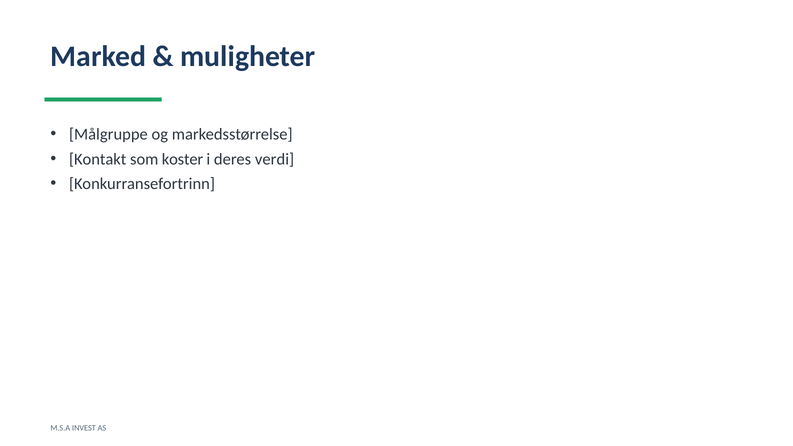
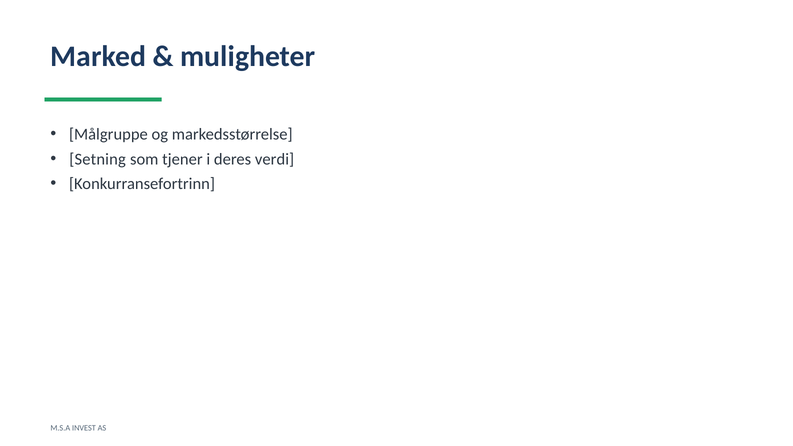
Kontakt: Kontakt -> Setning (98, 159)
koster: koster -> tjener (182, 159)
